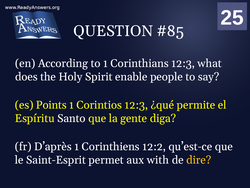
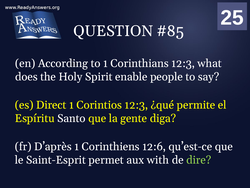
Points: Points -> Direct (51, 105)
12:2: 12:2 -> 12:6 (154, 146)
dire colour: yellow -> light green (199, 160)
